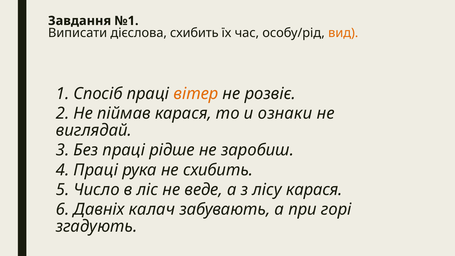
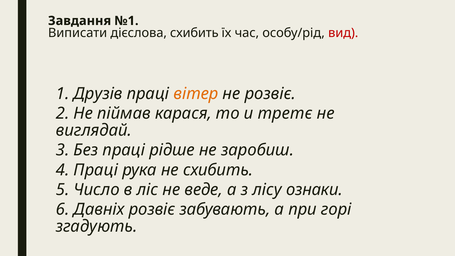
вид colour: orange -> red (343, 33)
Спосіб: Спосіб -> Друзів (98, 94)
ознаки: ознаки -> третє (285, 113)
лісу карася: карася -> ознаки (314, 190)
Давніх калач: калач -> розвіє (152, 209)
